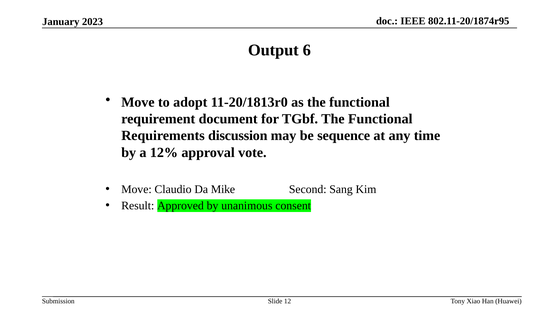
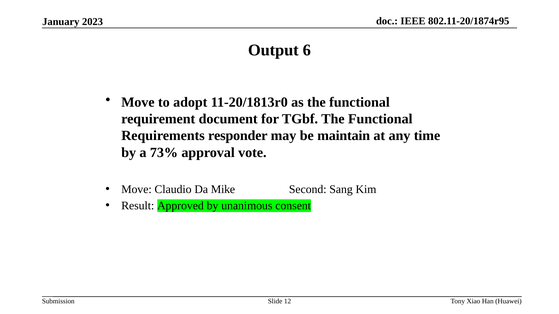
discussion: discussion -> responder (238, 136)
sequence: sequence -> maintain (344, 136)
12%: 12% -> 73% (164, 153)
